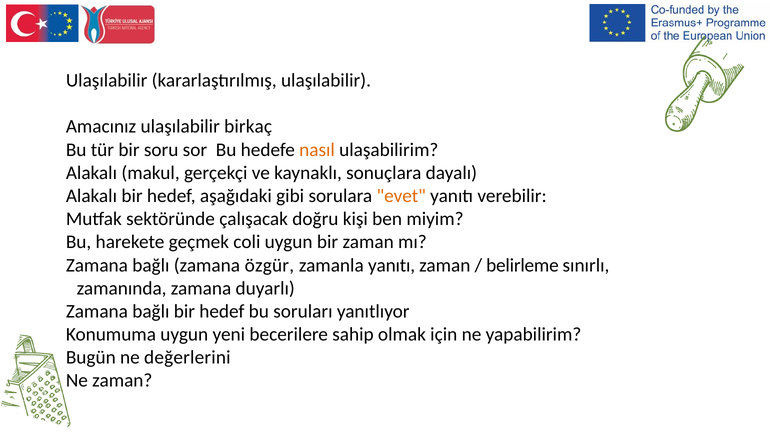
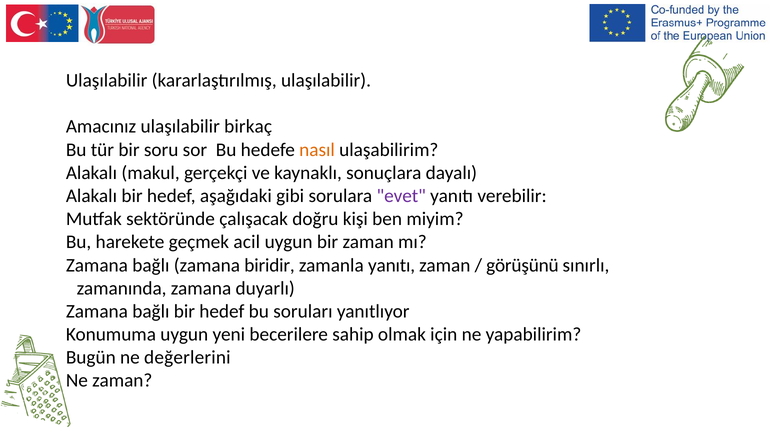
evet colour: orange -> purple (401, 196)
coli: coli -> acil (247, 242)
özgür: özgür -> biridir (270, 265)
belirleme: belirleme -> görüşünü (522, 265)
